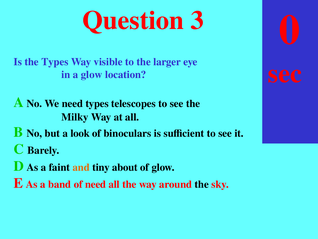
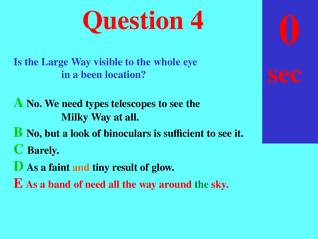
Question 3: 3 -> 4 (197, 20)
the Types: Types -> Large (55, 62)
larger: larger -> whole (167, 62)
a glow: glow -> been (92, 74)
about: about -> result (125, 167)
the colour: black -> green (202, 184)
